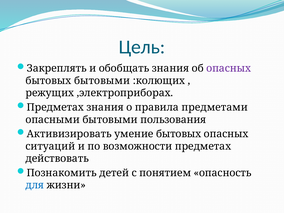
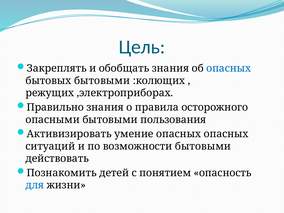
опасных colour: purple -> blue (229, 68)
Предметах: Предметах -> Правильно (55, 107)
предметами: предметами -> осторожного (215, 107)
умение бытовых: бытовых -> опасных (179, 134)
возможности предметах: предметах -> бытовыми (203, 146)
